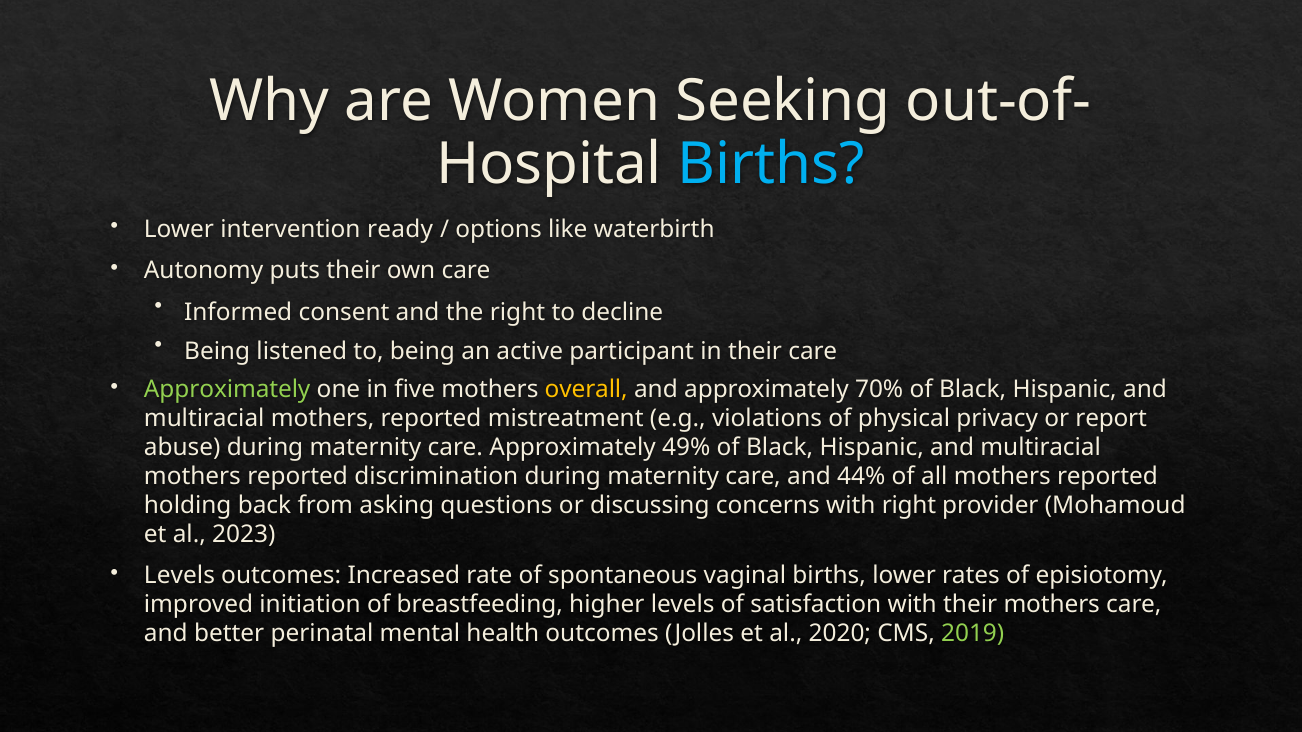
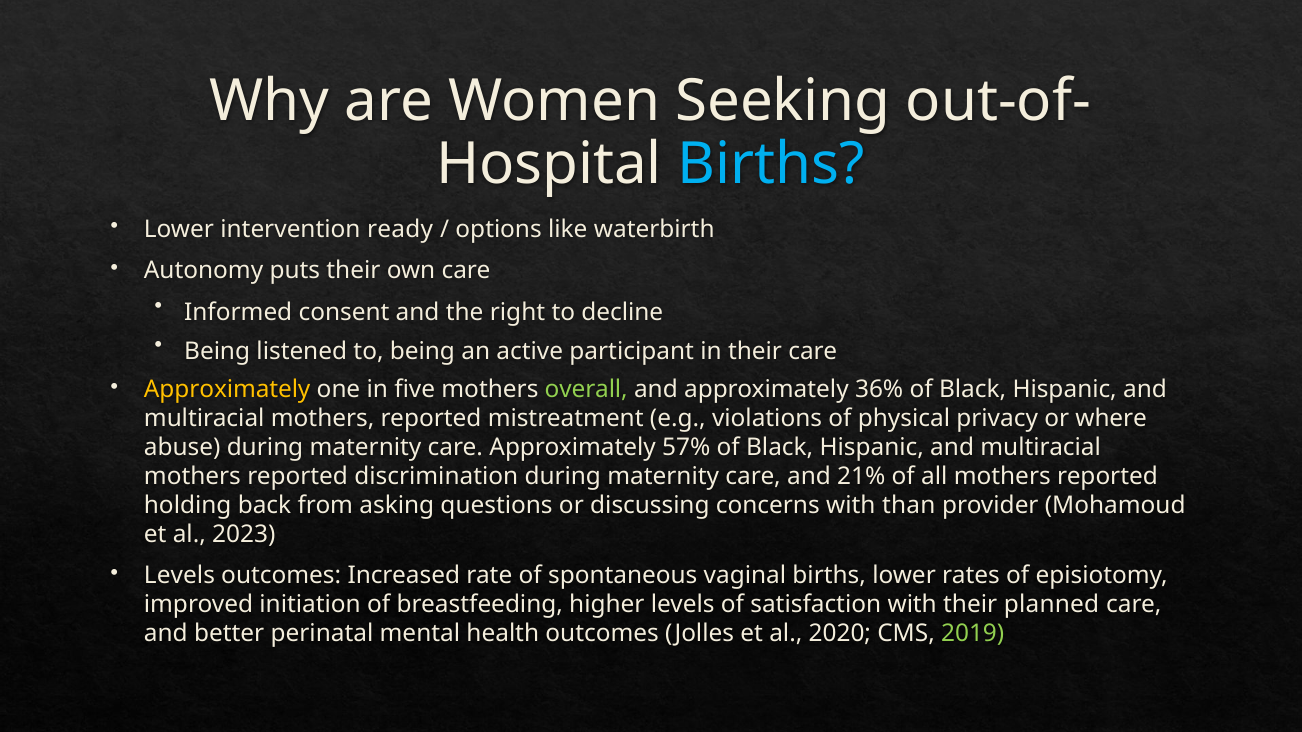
Approximately colour: light green -> yellow (227, 390)
overall colour: yellow -> light green (586, 390)
70%: 70% -> 36% (879, 390)
report: report -> where (1111, 419)
49%: 49% -> 57% (686, 448)
44%: 44% -> 21% (861, 477)
with right: right -> than (909, 506)
their mothers: mothers -> planned (1052, 605)
